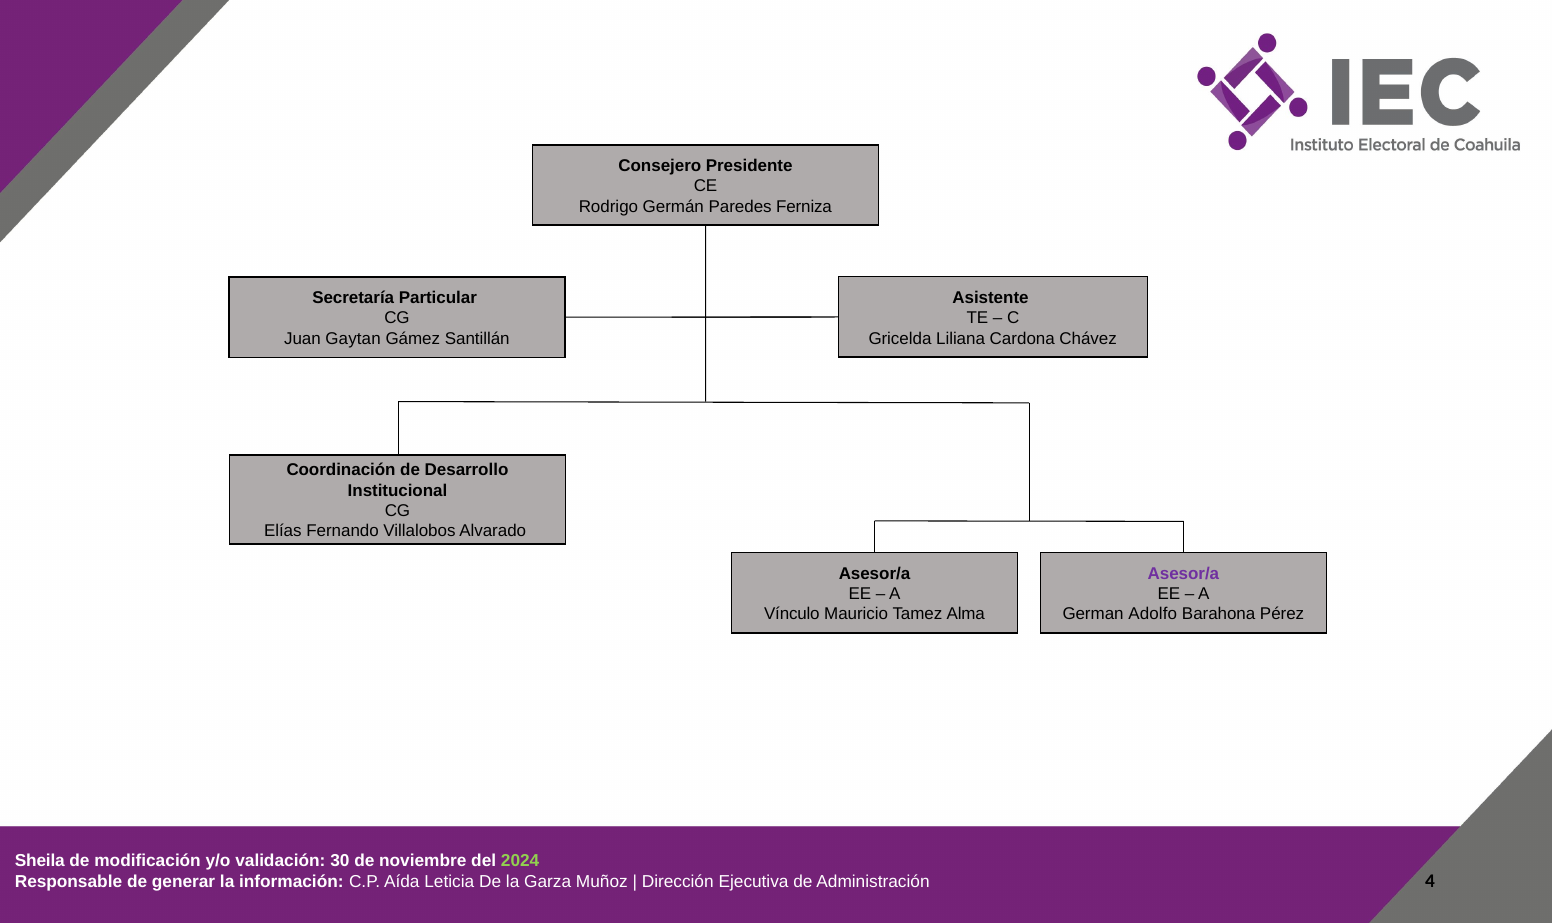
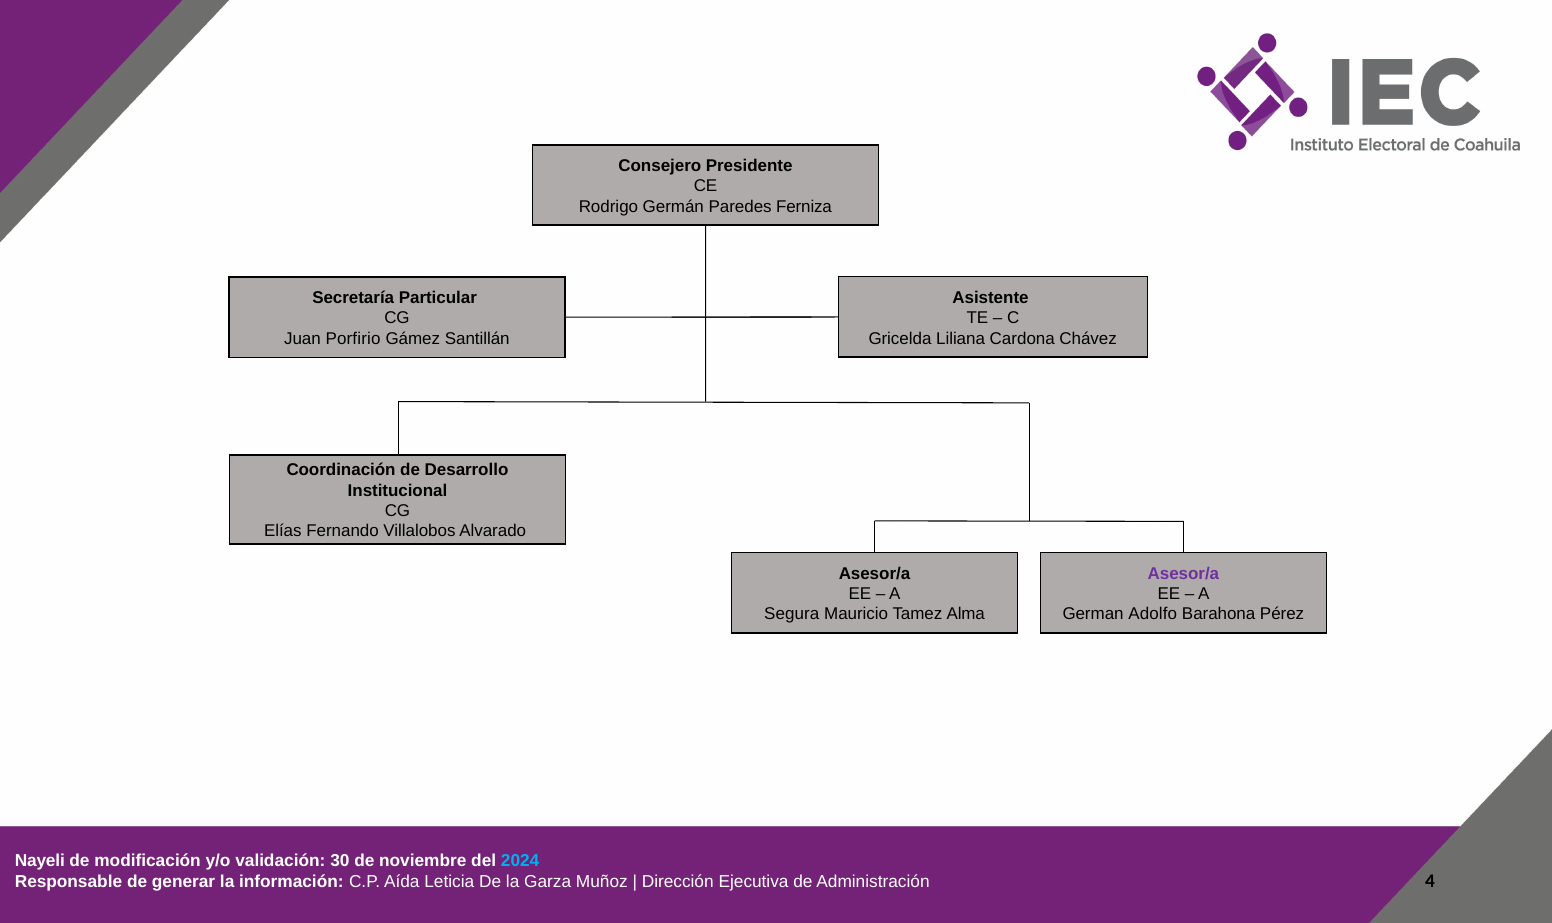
Gaytan: Gaytan -> Porfirio (353, 339)
Vínculo: Vínculo -> Segura (792, 614)
Sheila: Sheila -> Nayeli (40, 861)
2024 colour: light green -> light blue (520, 861)
